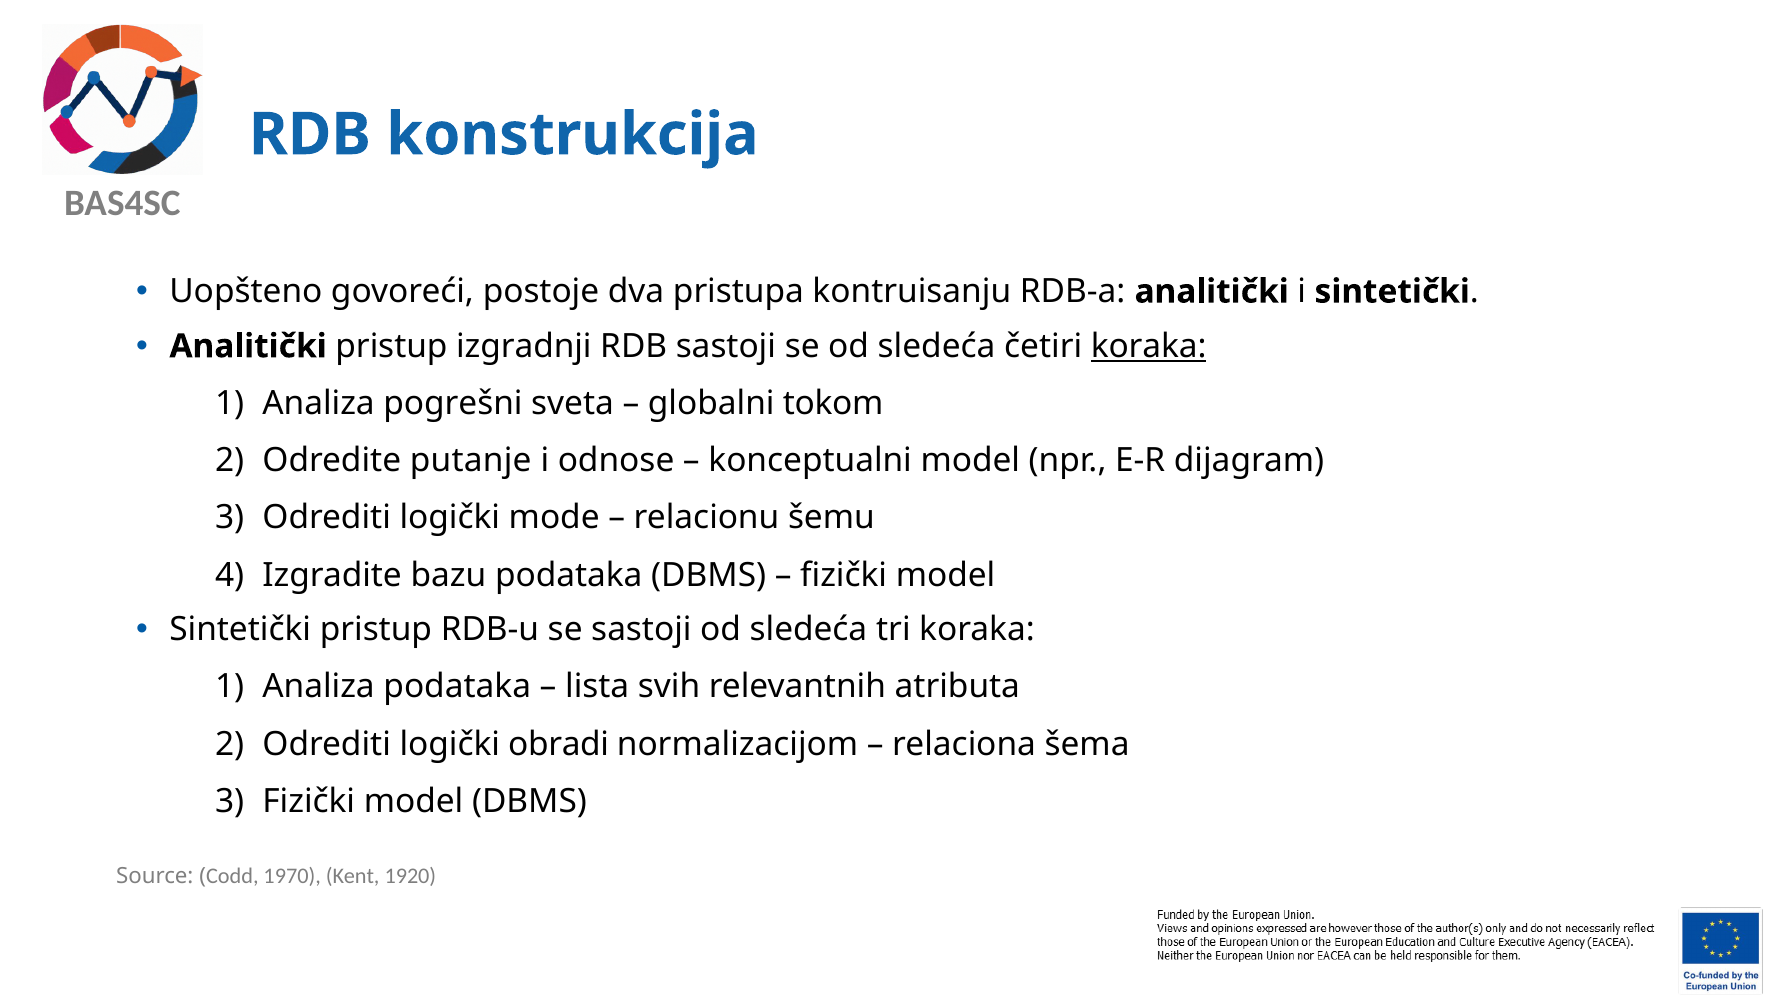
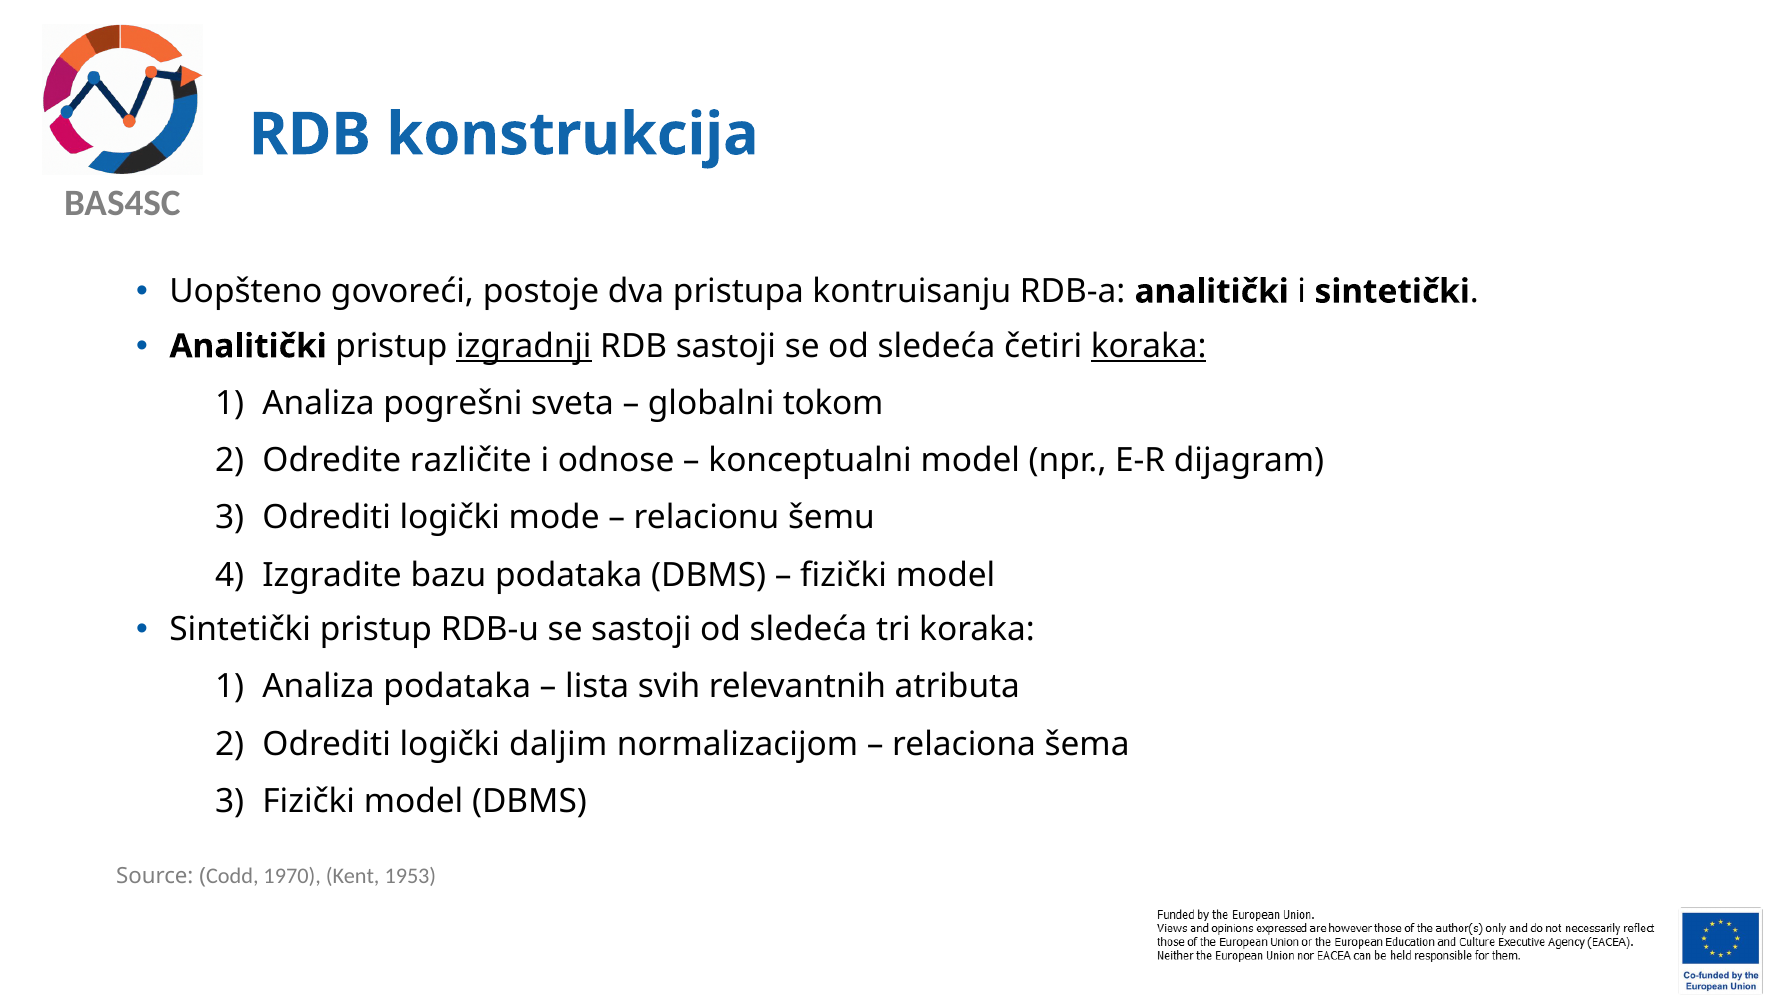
izgradnji underline: none -> present (524, 346)
putanje: putanje -> različite (471, 461)
obradi: obradi -> daljim (558, 744)
1920: 1920 -> 1953 (410, 877)
